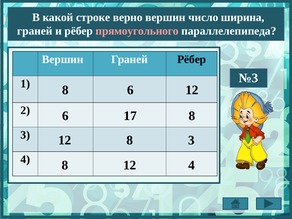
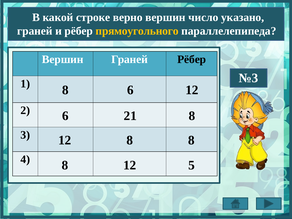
ширина: ширина -> указано (243, 17)
прямоугольного colour: pink -> yellow (137, 31)
17: 17 -> 21 (130, 116)
12 8 3: 3 -> 8 (191, 140)
12 4: 4 -> 5 (191, 165)
